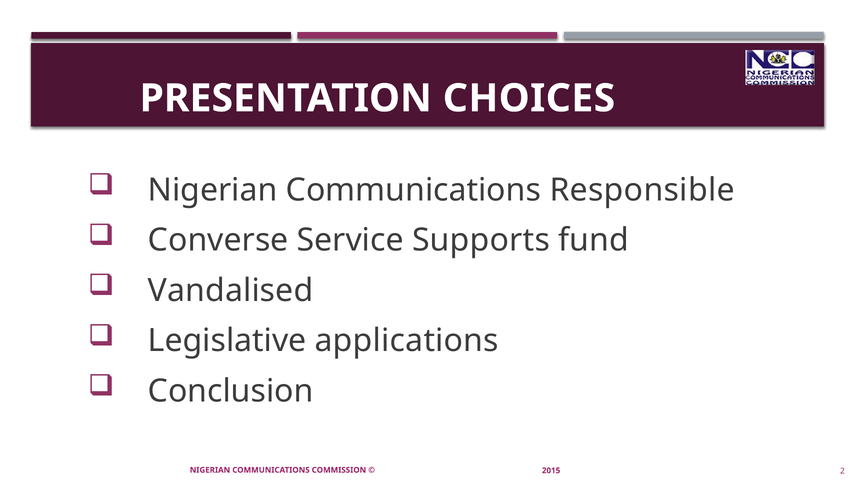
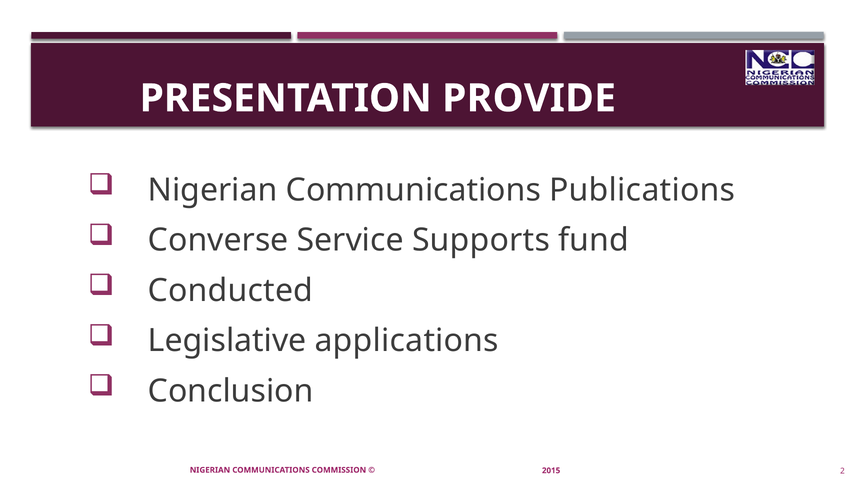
CHOICES: CHOICES -> PROVIDE (529, 98)
Responsible: Responsible -> Publications (642, 190)
Vandalised: Vandalised -> Conducted (231, 291)
